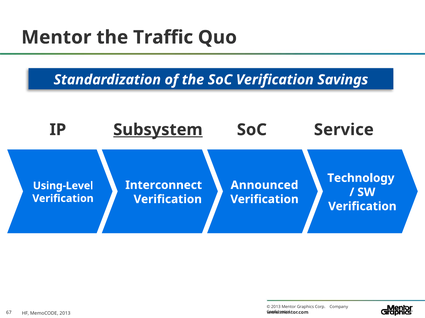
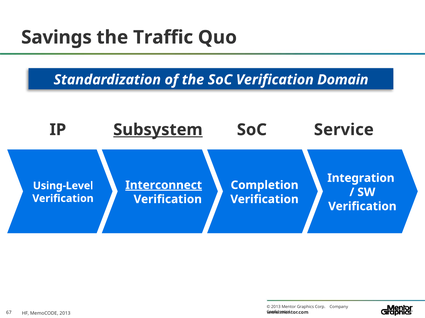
Mentor: Mentor -> Savings (56, 37)
Savings: Savings -> Domain (343, 80)
Technology: Technology -> Integration (361, 178)
Interconnect underline: none -> present (164, 186)
Announced: Announced -> Completion (265, 186)
